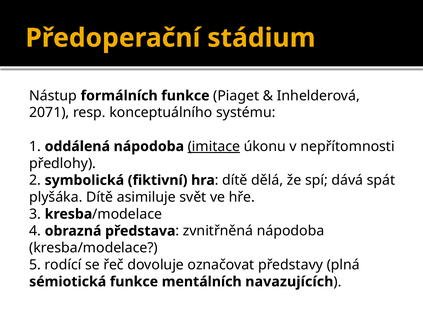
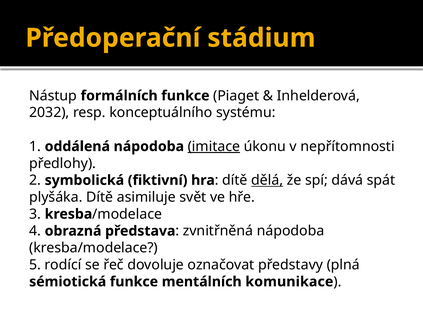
2071: 2071 -> 2032 (49, 113)
dělá underline: none -> present (267, 180)
navazujících: navazujících -> komunikace (289, 282)
